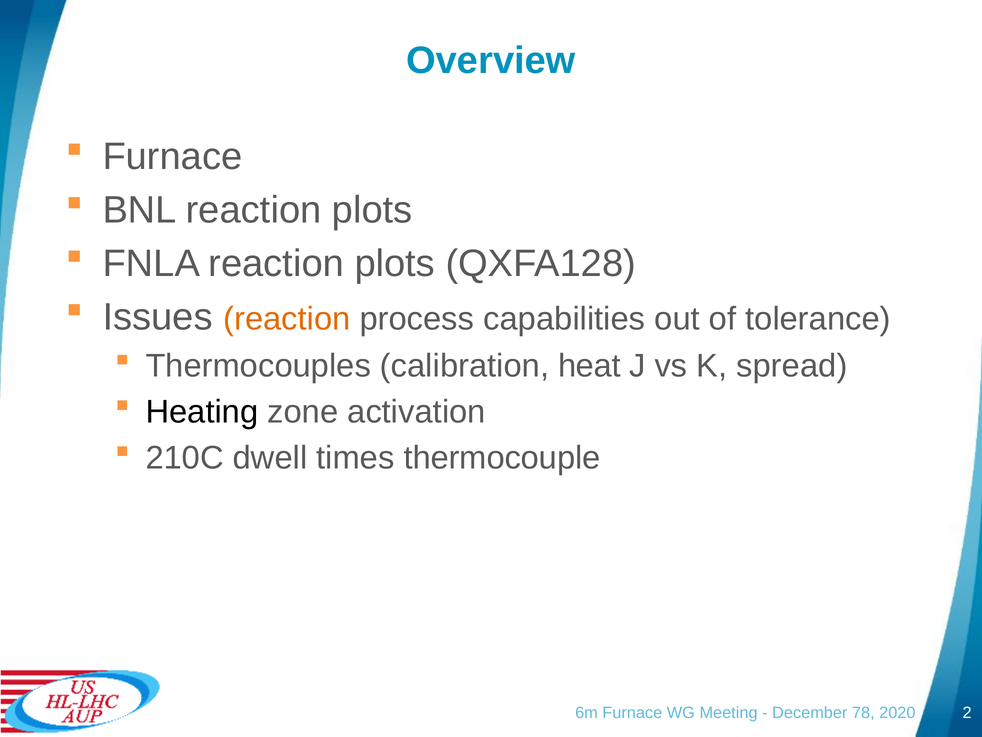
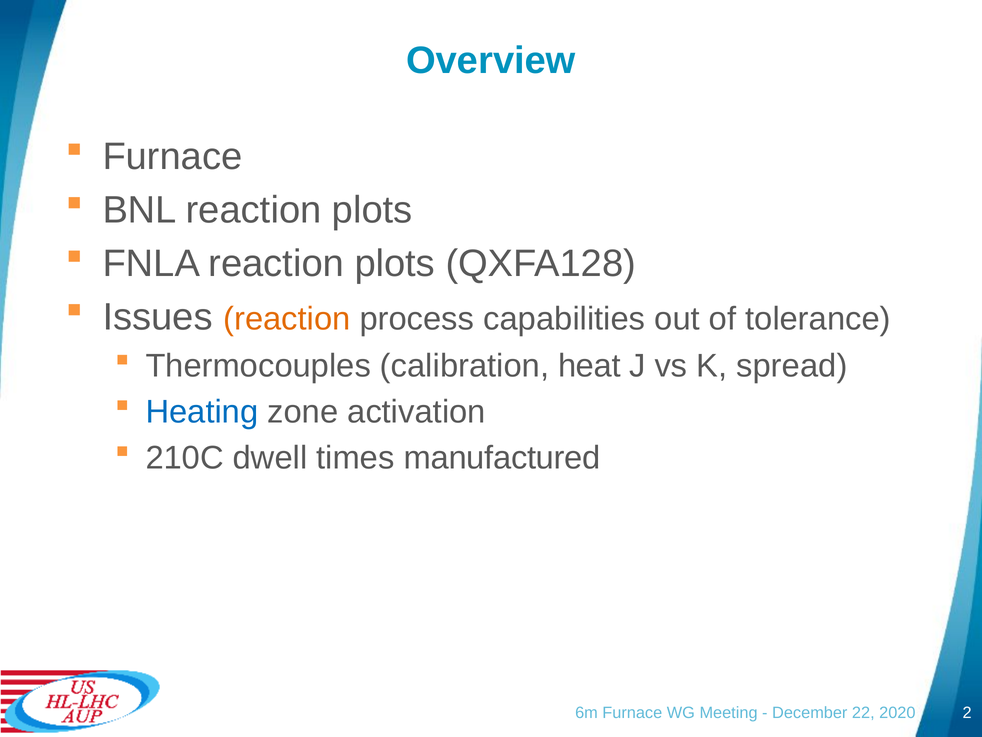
Heating colour: black -> blue (202, 412)
thermocouple: thermocouple -> manufactured (502, 457)
78: 78 -> 22 (863, 713)
